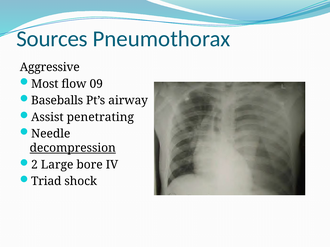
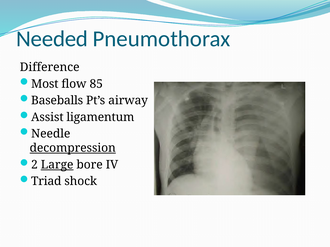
Sources: Sources -> Needed (52, 39)
Aggressive: Aggressive -> Difference (50, 67)
09: 09 -> 85 (96, 84)
penetrating: penetrating -> ligamentum (100, 117)
Large underline: none -> present (57, 165)
